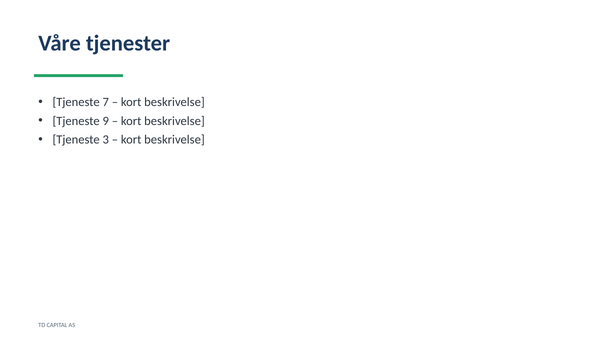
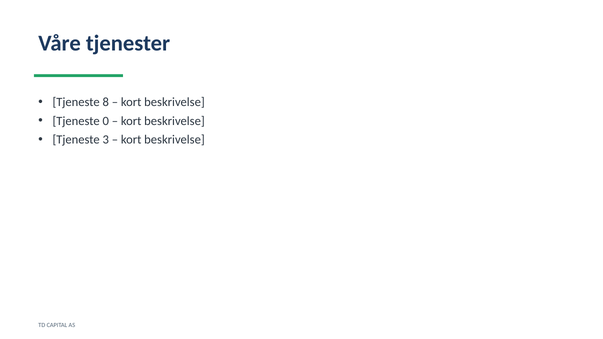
7: 7 -> 8 (106, 102)
9: 9 -> 0 (106, 121)
